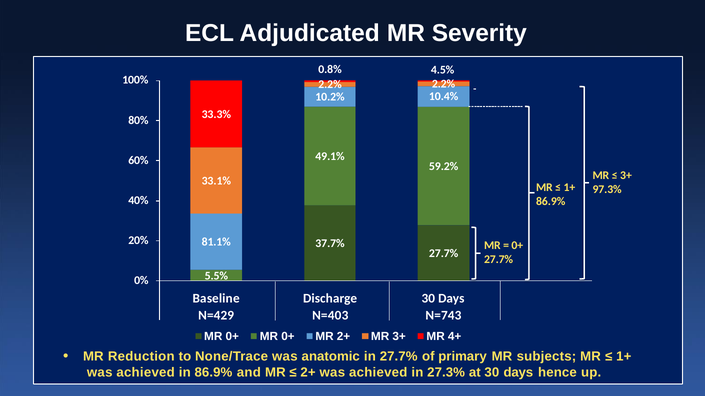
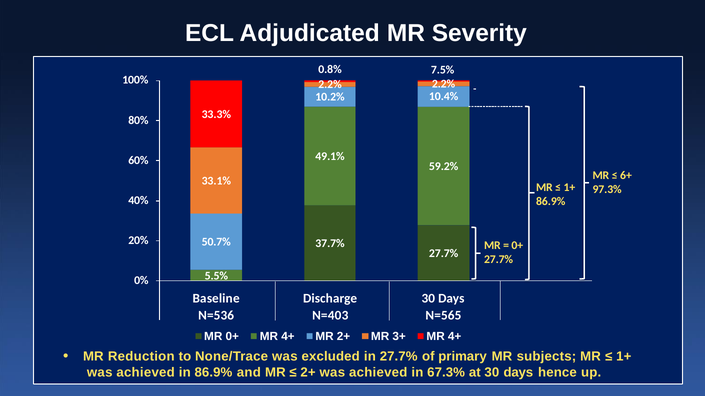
4.5%: 4.5% -> 7.5% (443, 70)
3+: 3+ -> 6+ (626, 176)
81.1%: 81.1% -> 50.7% (216, 242)
N=429: N=429 -> N=536 (216, 316)
N=743: N=743 -> N=565 (443, 316)
0+ MR 0+: 0+ -> 4+ (288, 337)
anatomic: anatomic -> excluded (331, 357)
27.3%: 27.3% -> 67.3% (446, 373)
